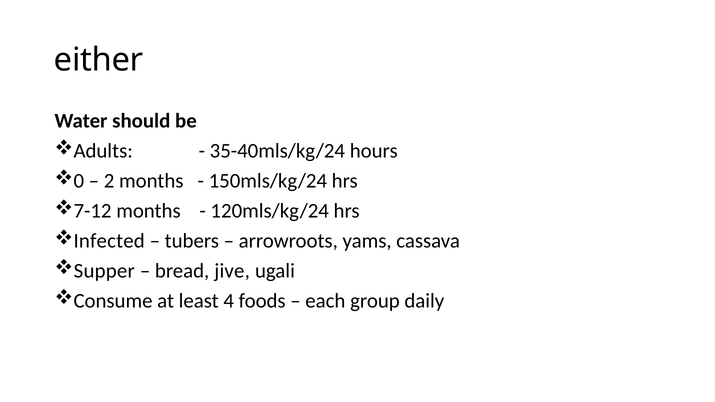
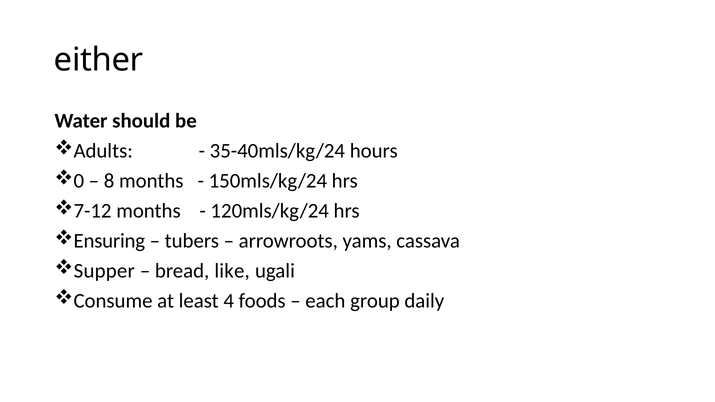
2: 2 -> 8 (109, 181)
Infected: Infected -> Ensuring (109, 241)
jive: jive -> like (232, 271)
